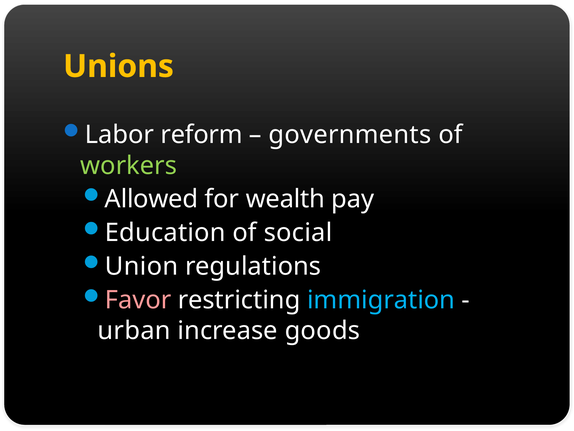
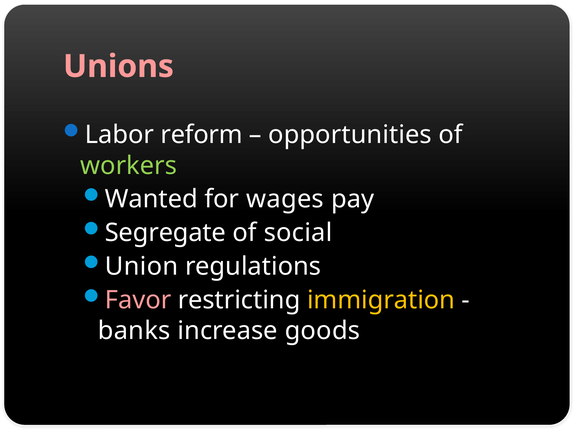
Unions colour: yellow -> pink (118, 66)
governments: governments -> opportunities (350, 135)
Allowed: Allowed -> Wanted (151, 199)
wealth: wealth -> wages (285, 199)
Education: Education -> Segregate (165, 233)
immigration colour: light blue -> yellow (381, 300)
urban: urban -> banks (134, 330)
